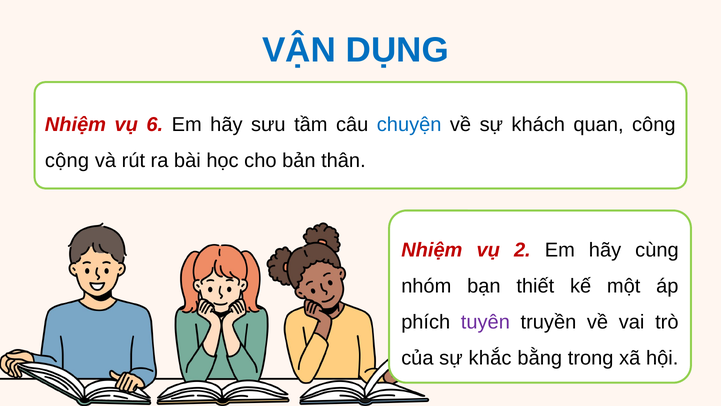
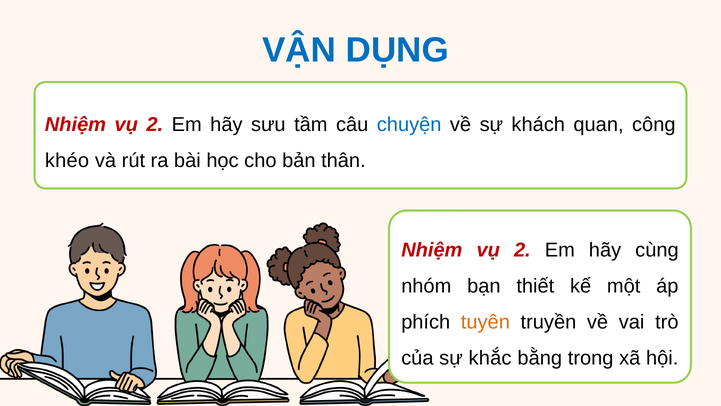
6: 6 -> 2 (155, 124)
cộng: cộng -> khéo (67, 161)
tuyên colour: purple -> orange (485, 322)
